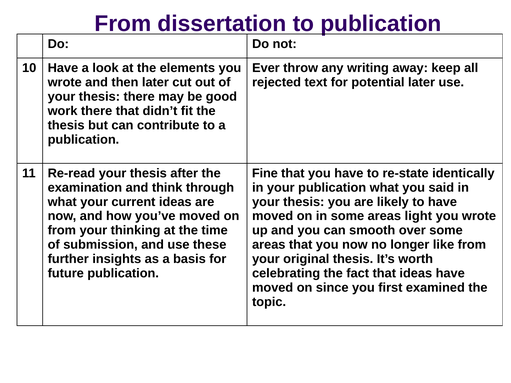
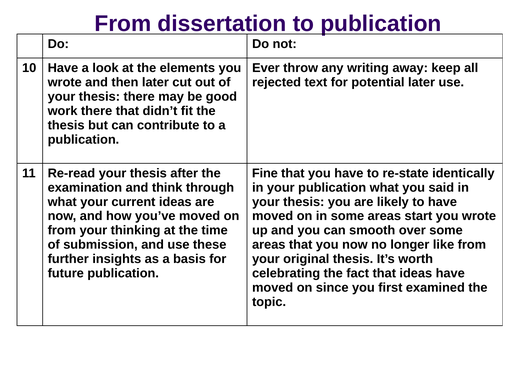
light: light -> start (418, 216)
